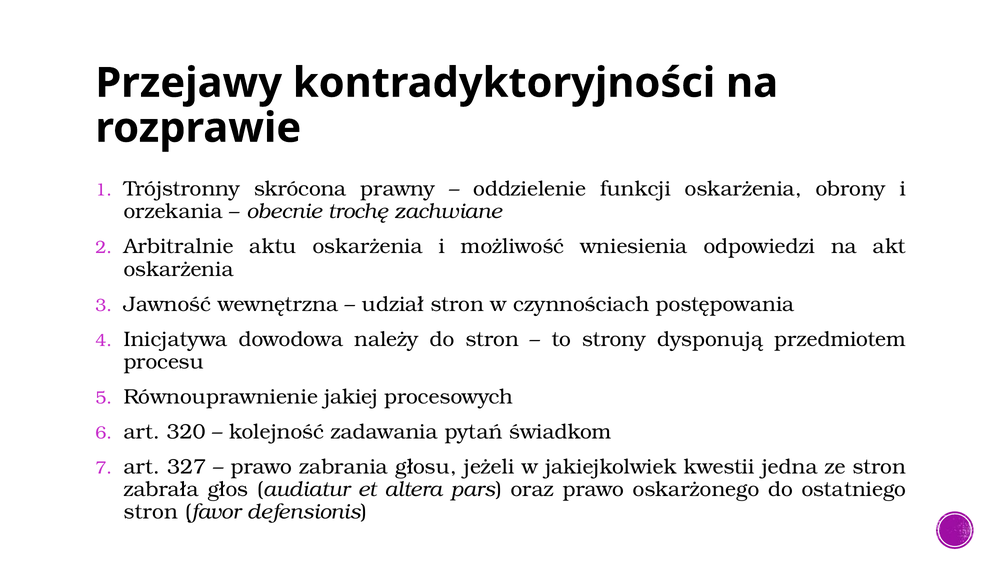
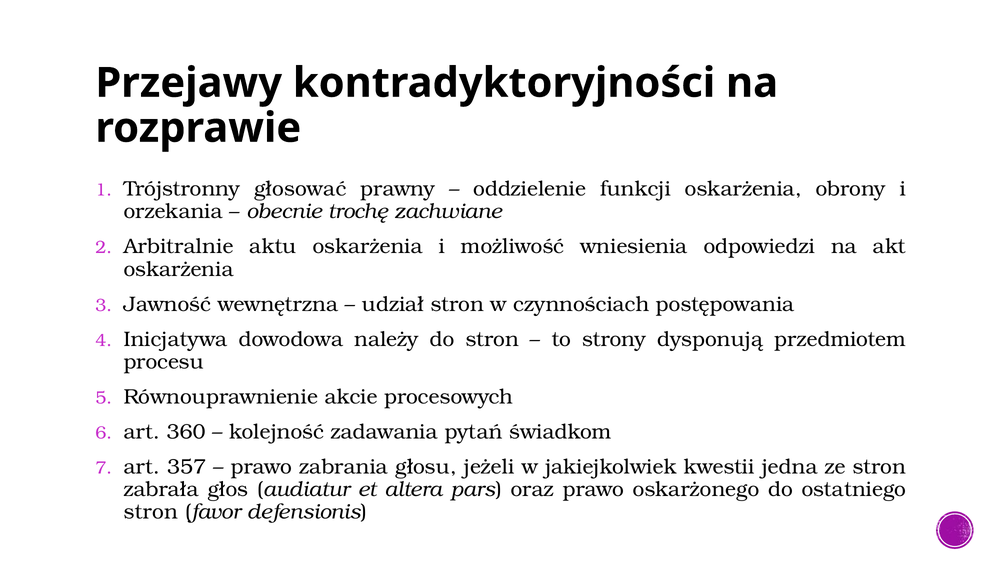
skrócona: skrócona -> głosować (300, 189)
jakiej: jakiej -> akcie (351, 397)
320: 320 -> 360 (186, 432)
327: 327 -> 357 (187, 467)
